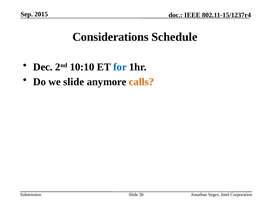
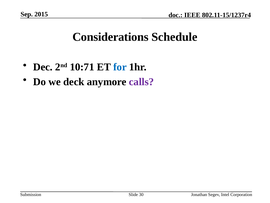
10:10: 10:10 -> 10:71 (82, 67)
we slide: slide -> deck (74, 82)
calls colour: orange -> purple (141, 82)
